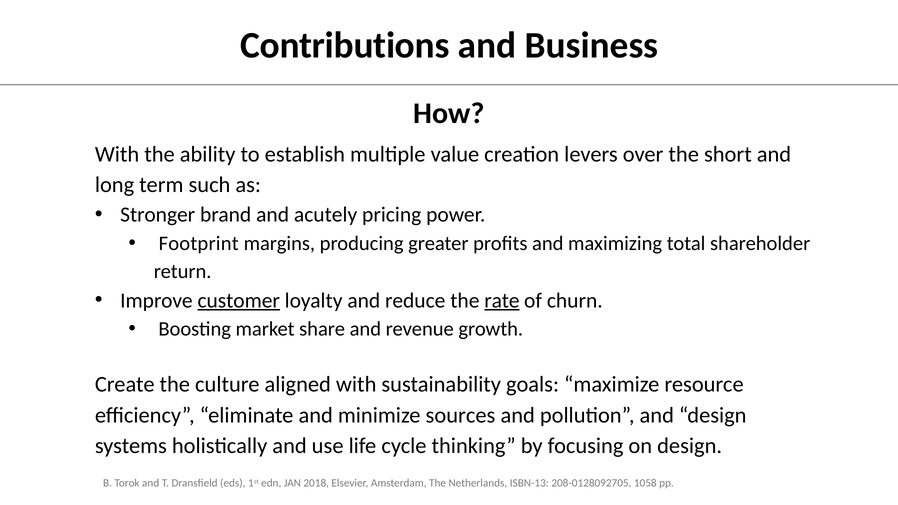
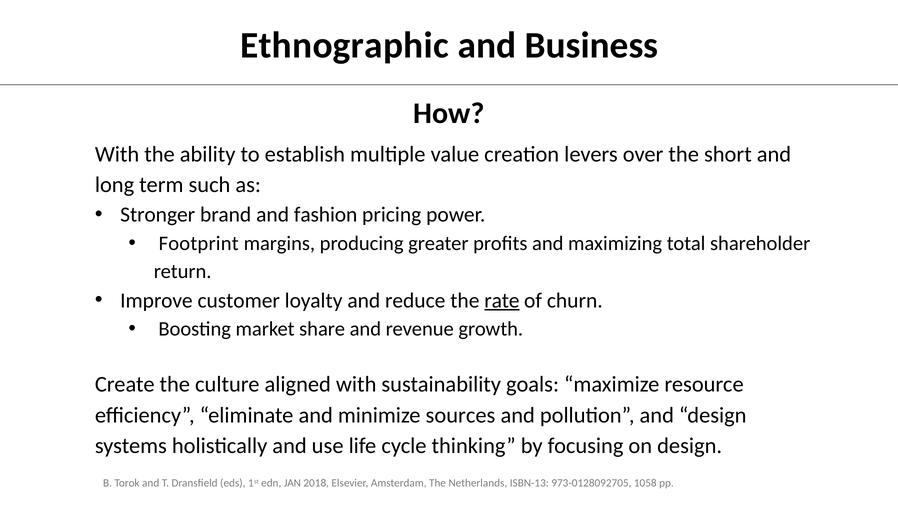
Contributions: Contributions -> Ethnographic (345, 45)
acutely: acutely -> fashion (326, 215)
customer underline: present -> none (239, 301)
208-0128092705: 208-0128092705 -> 973-0128092705 (591, 483)
